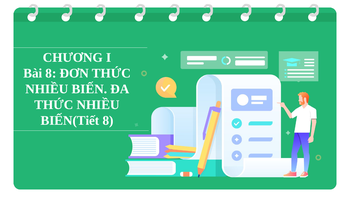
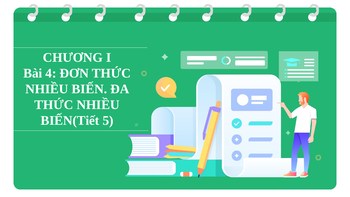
Bài 8: 8 -> 4 (51, 73)
BIẾN(Tiết 8: 8 -> 5 (108, 120)
